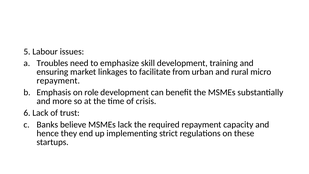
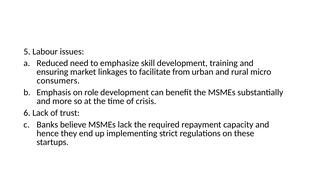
Troubles: Troubles -> Reduced (52, 63)
repayment: repayment -> consumers (58, 81)
